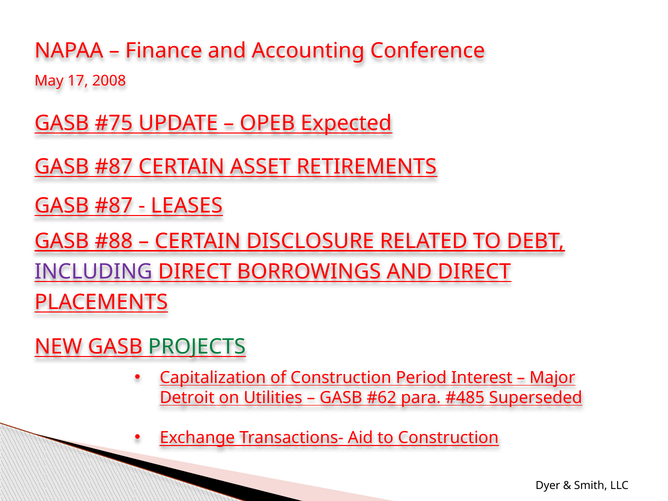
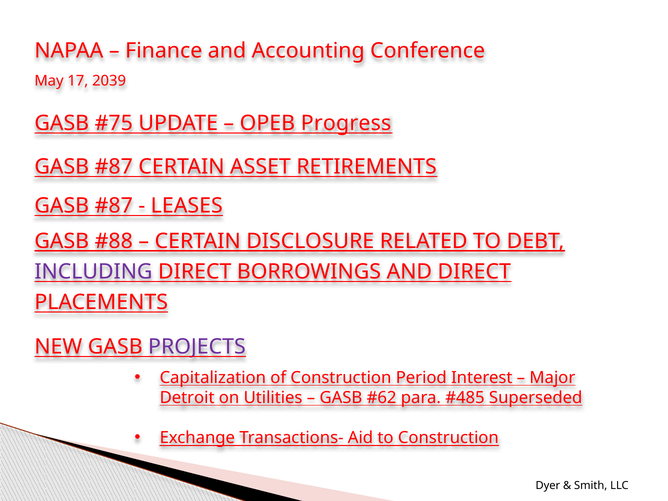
2008: 2008 -> 2039 (109, 81)
Expected: Expected -> Progress (346, 123)
PROJECTS colour: green -> purple (197, 347)
